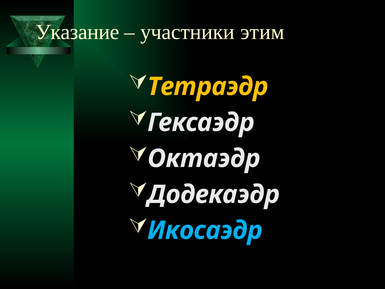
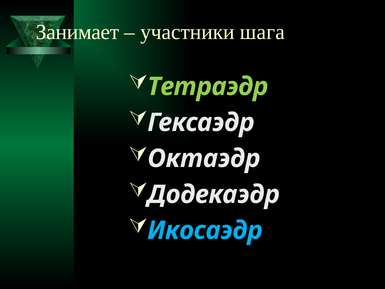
Указание: Указание -> Занимает (78, 32)
этим: этим -> шага (262, 32)
Тетраэдр colour: yellow -> light green (208, 87)
